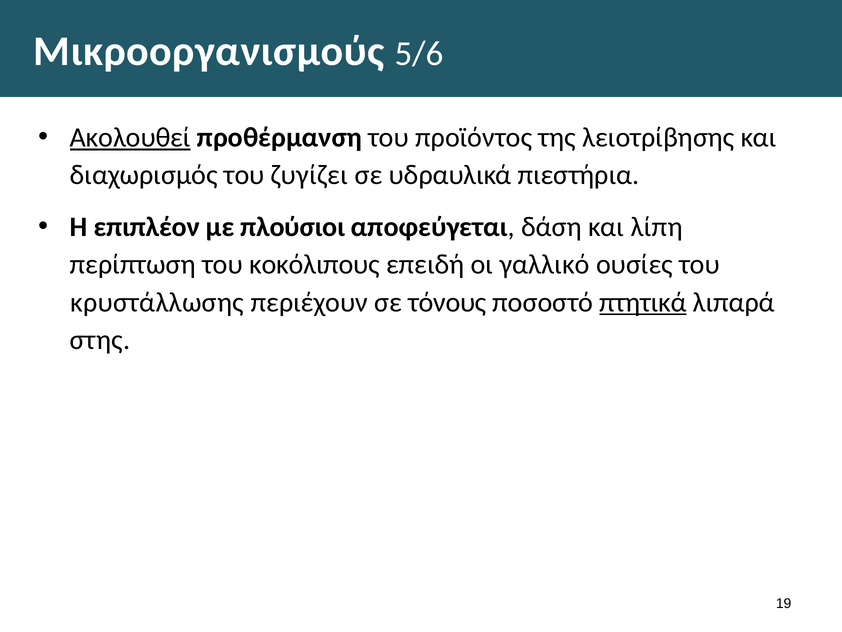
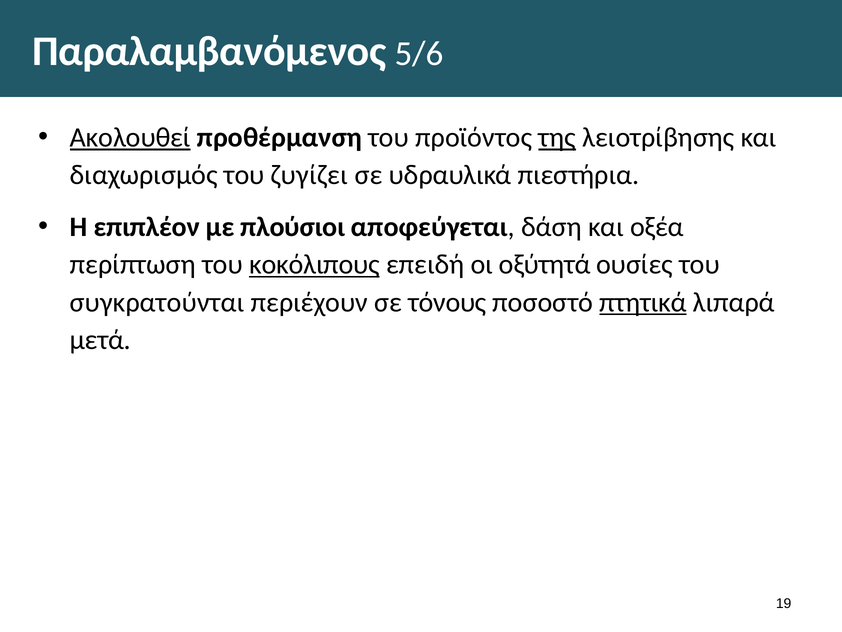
Μικροοργανισμούς: Μικροοργανισμούς -> Παραλαμβανόμενος (209, 51)
της underline: none -> present (557, 137)
λίπη: λίπη -> οξέα (657, 227)
κοκόλιπους underline: none -> present (314, 264)
γαλλικό: γαλλικό -> οξύτητά (545, 264)
κρυστάλλωσης: κρυστάλλωσης -> συγκρατούνται (157, 302)
στης: στης -> μετά (100, 340)
